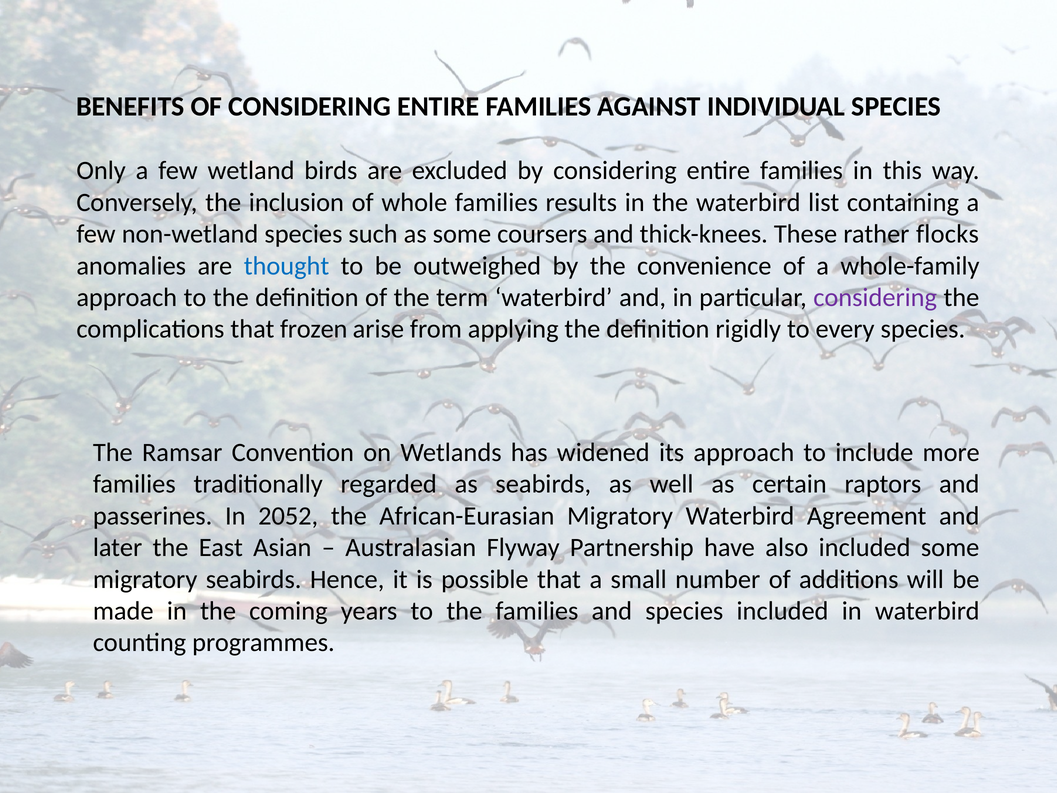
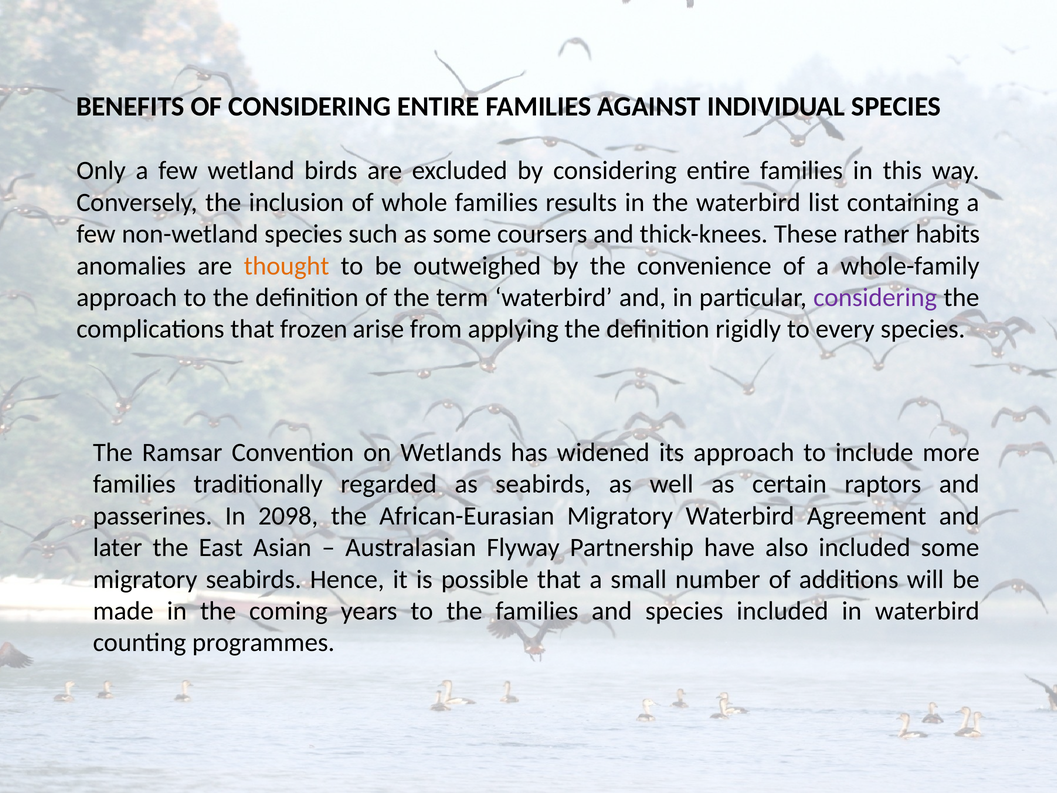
flocks: flocks -> habits (948, 234)
thought colour: blue -> orange (286, 266)
2052: 2052 -> 2098 (288, 516)
